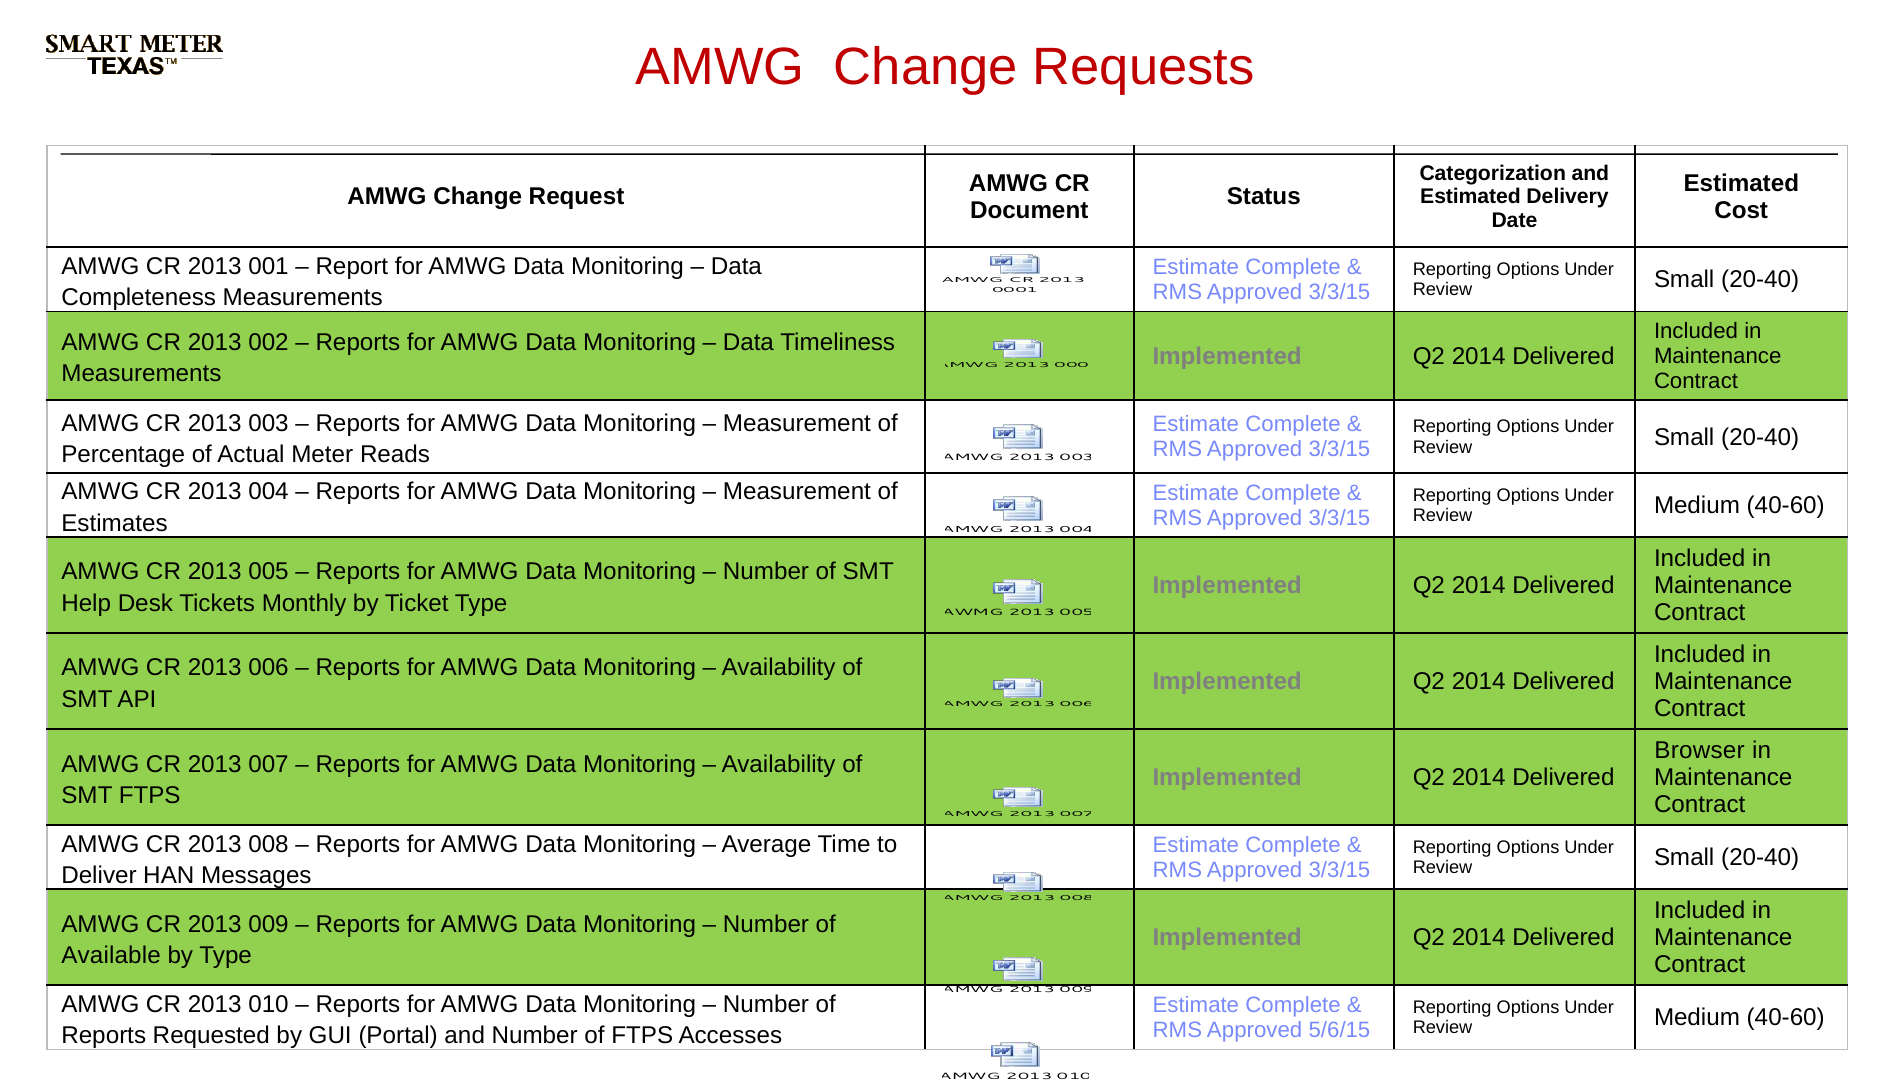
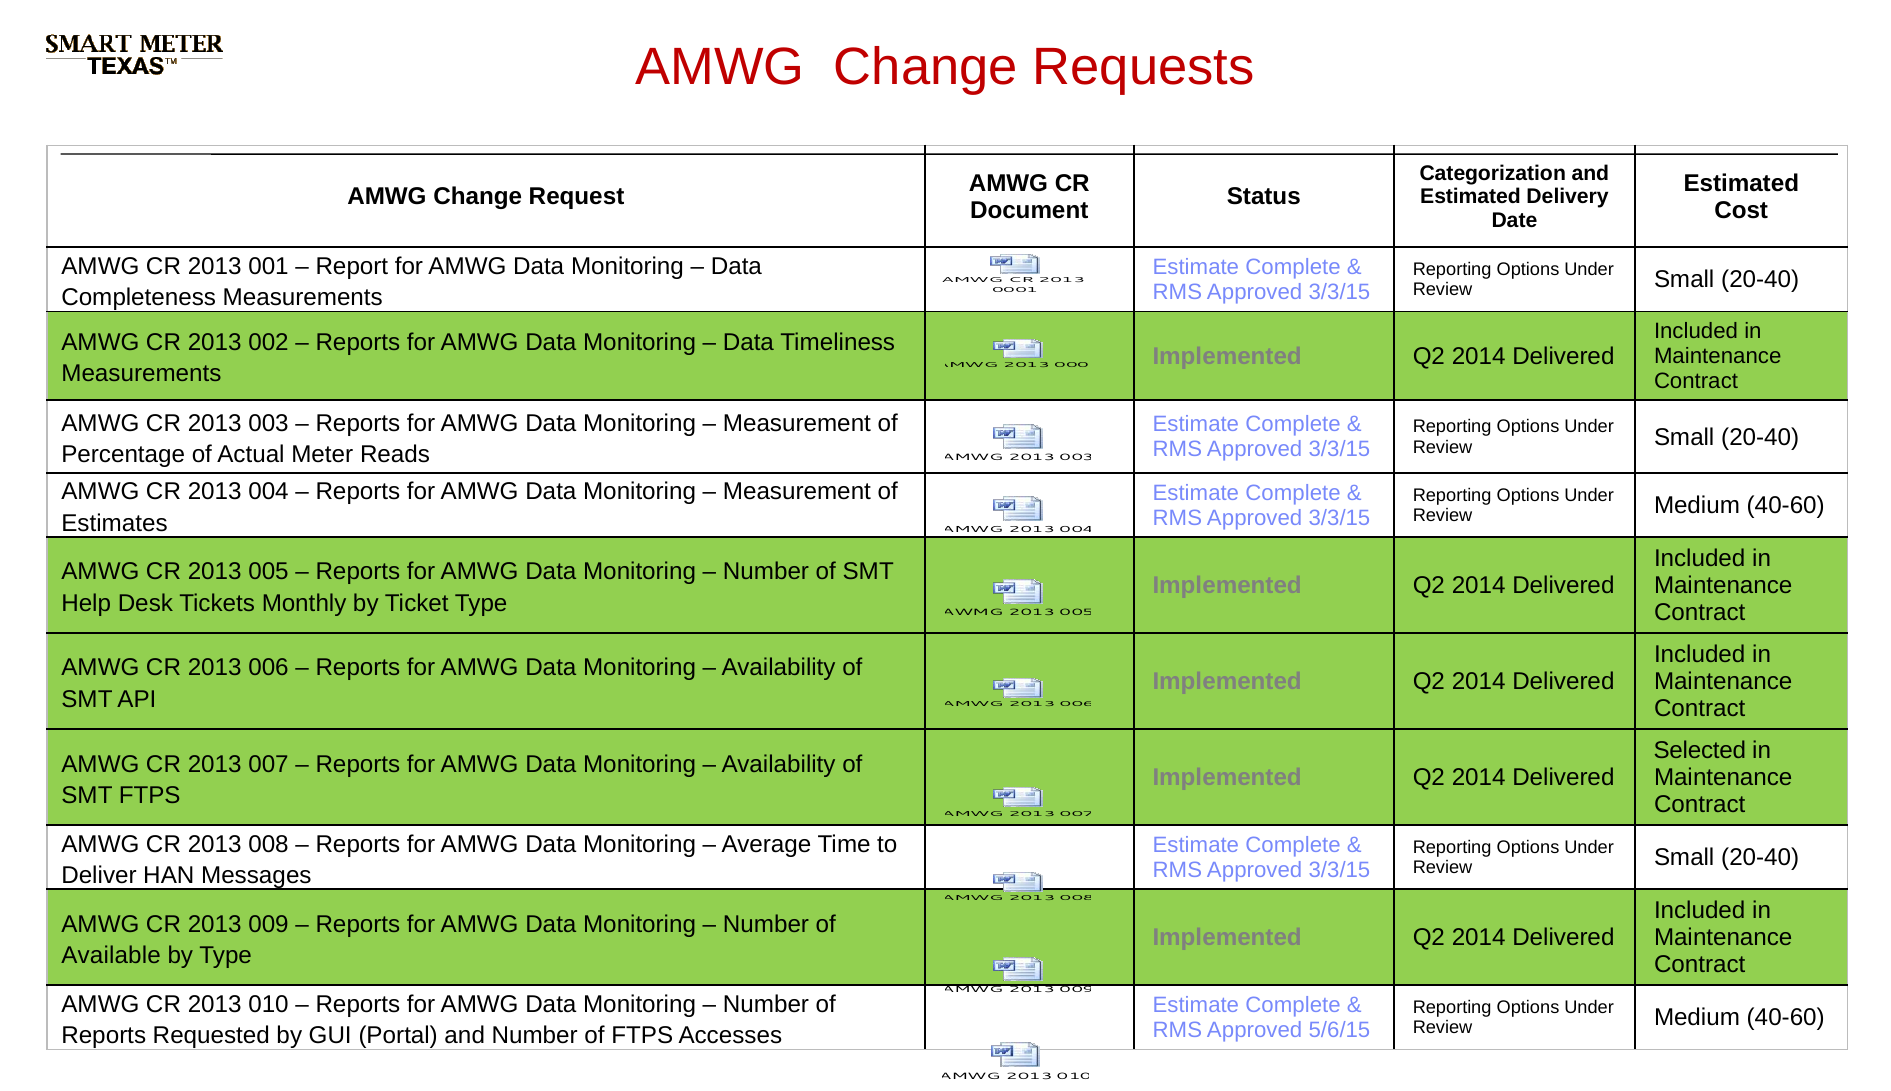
Browser: Browser -> Selected (1700, 750)
